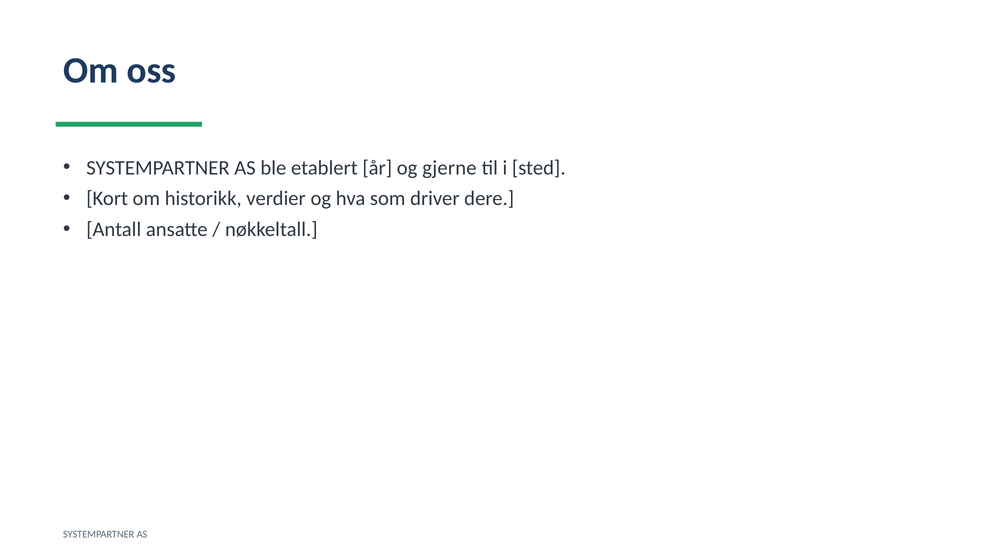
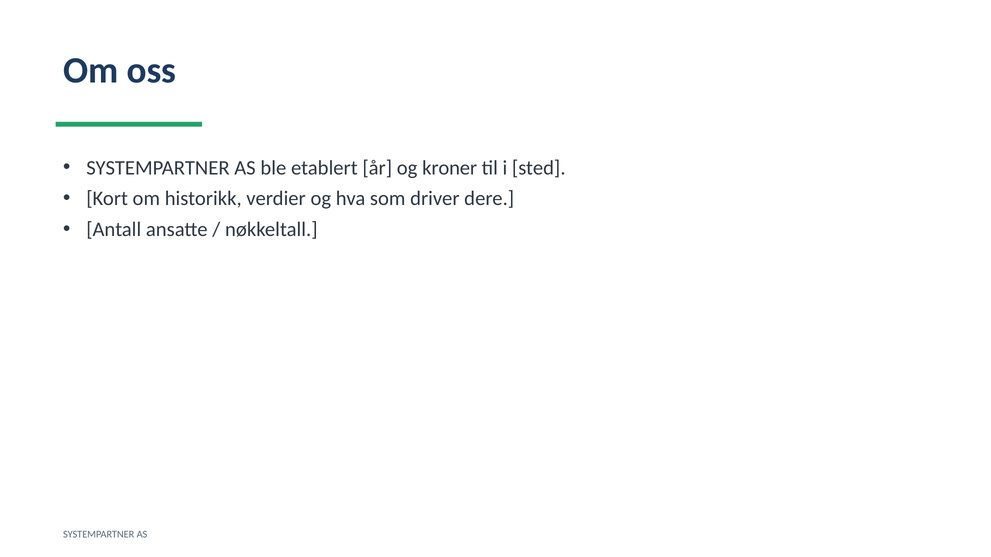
gjerne: gjerne -> kroner (450, 168)
